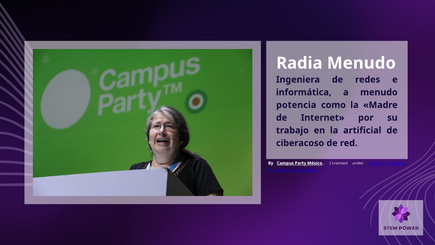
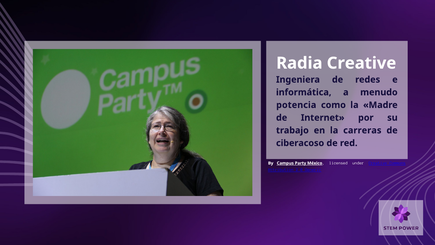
Radia Menudo: Menudo -> Creative (361, 63)
artificial: artificial -> carreras (362, 130)
